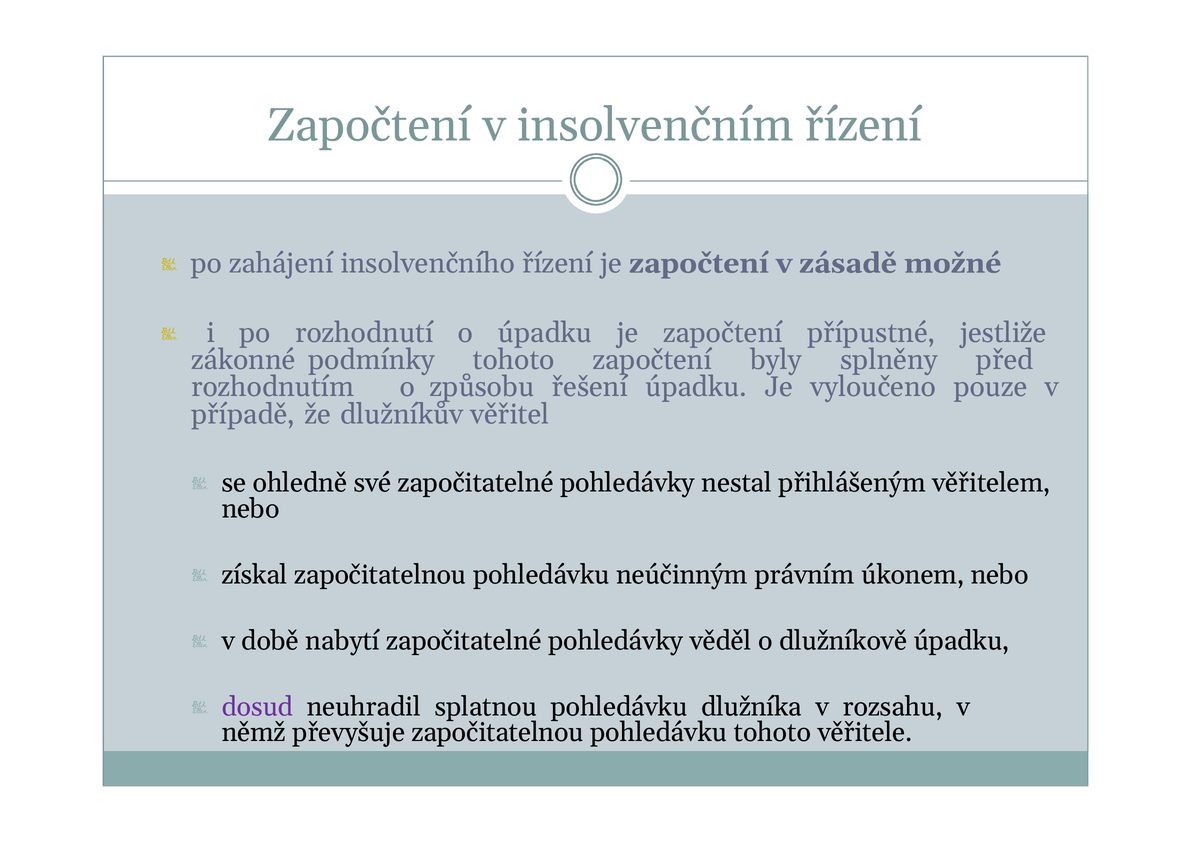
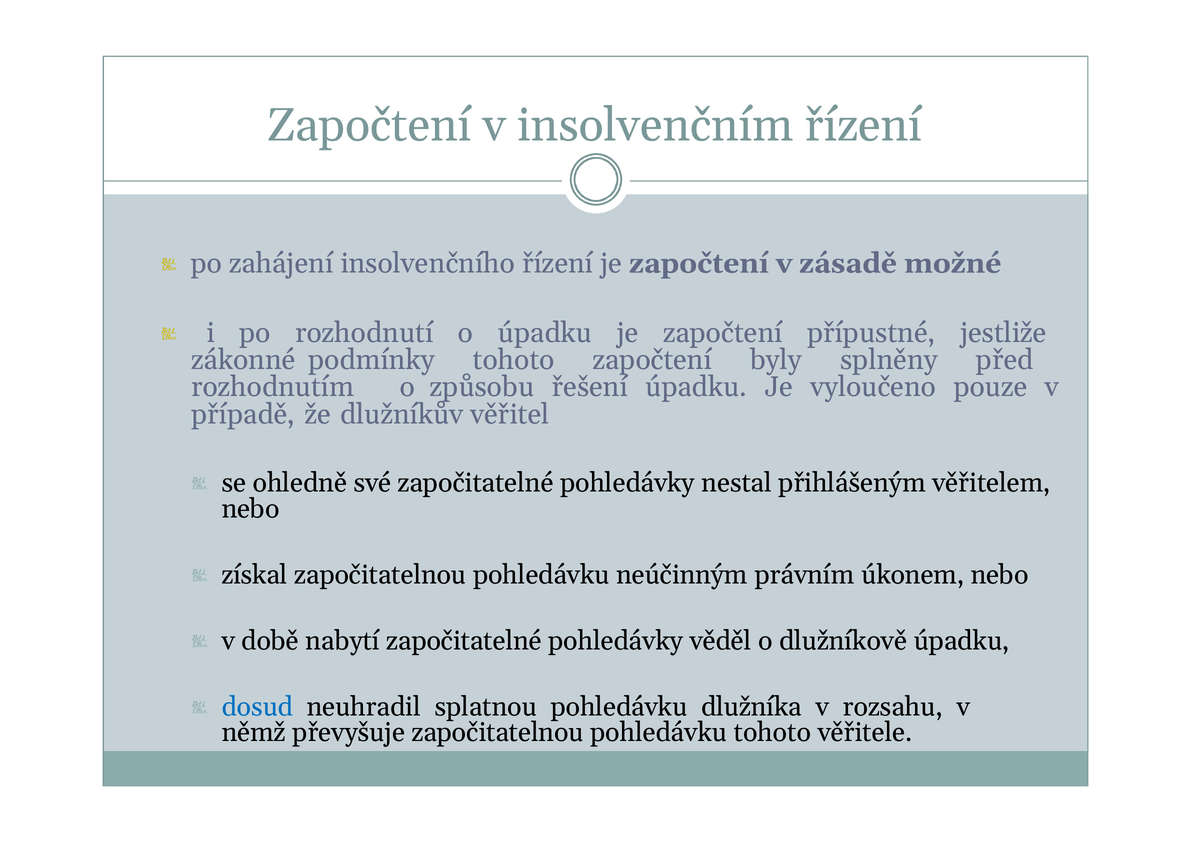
dosud colour: purple -> blue (257, 707)
